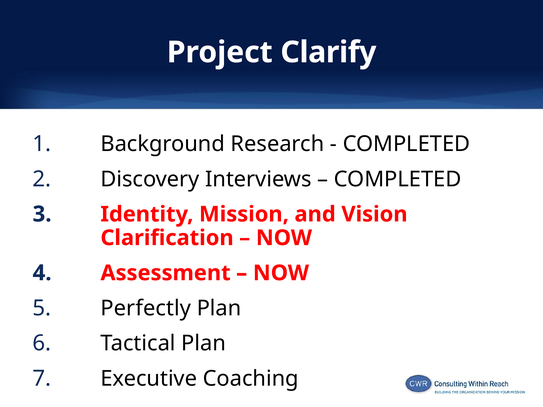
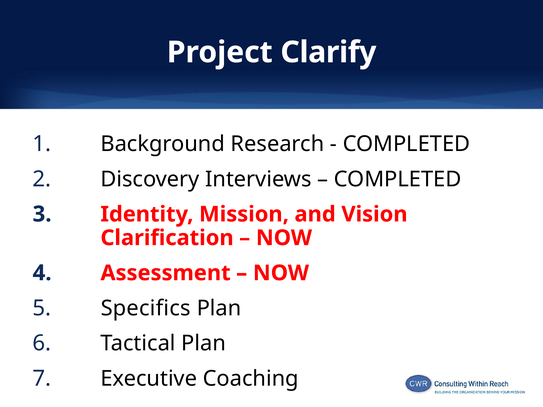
Perfectly: Perfectly -> Specifics (146, 308)
